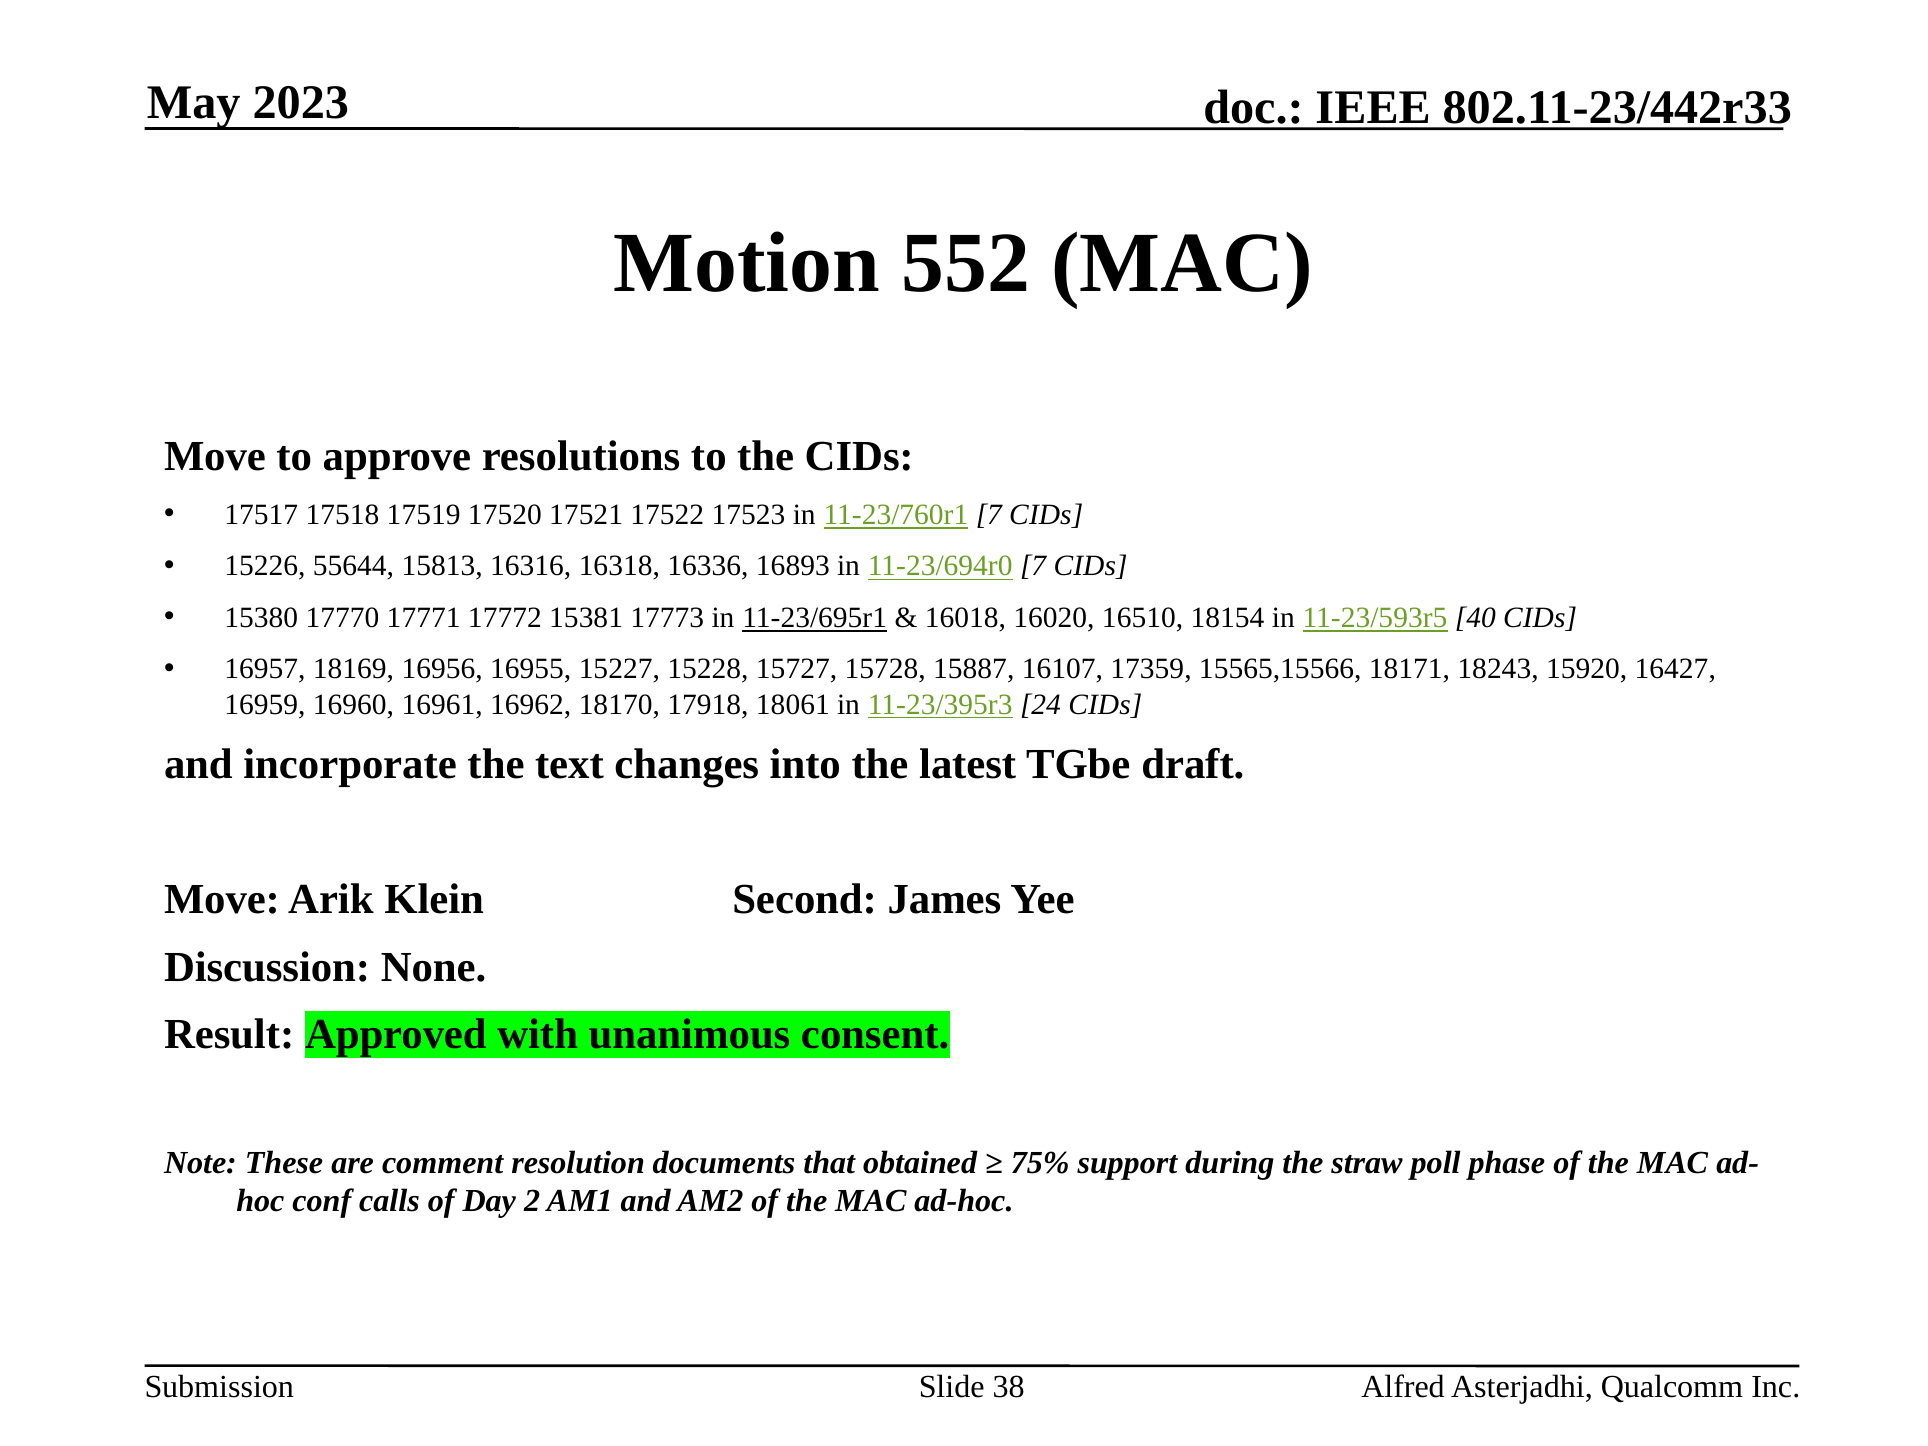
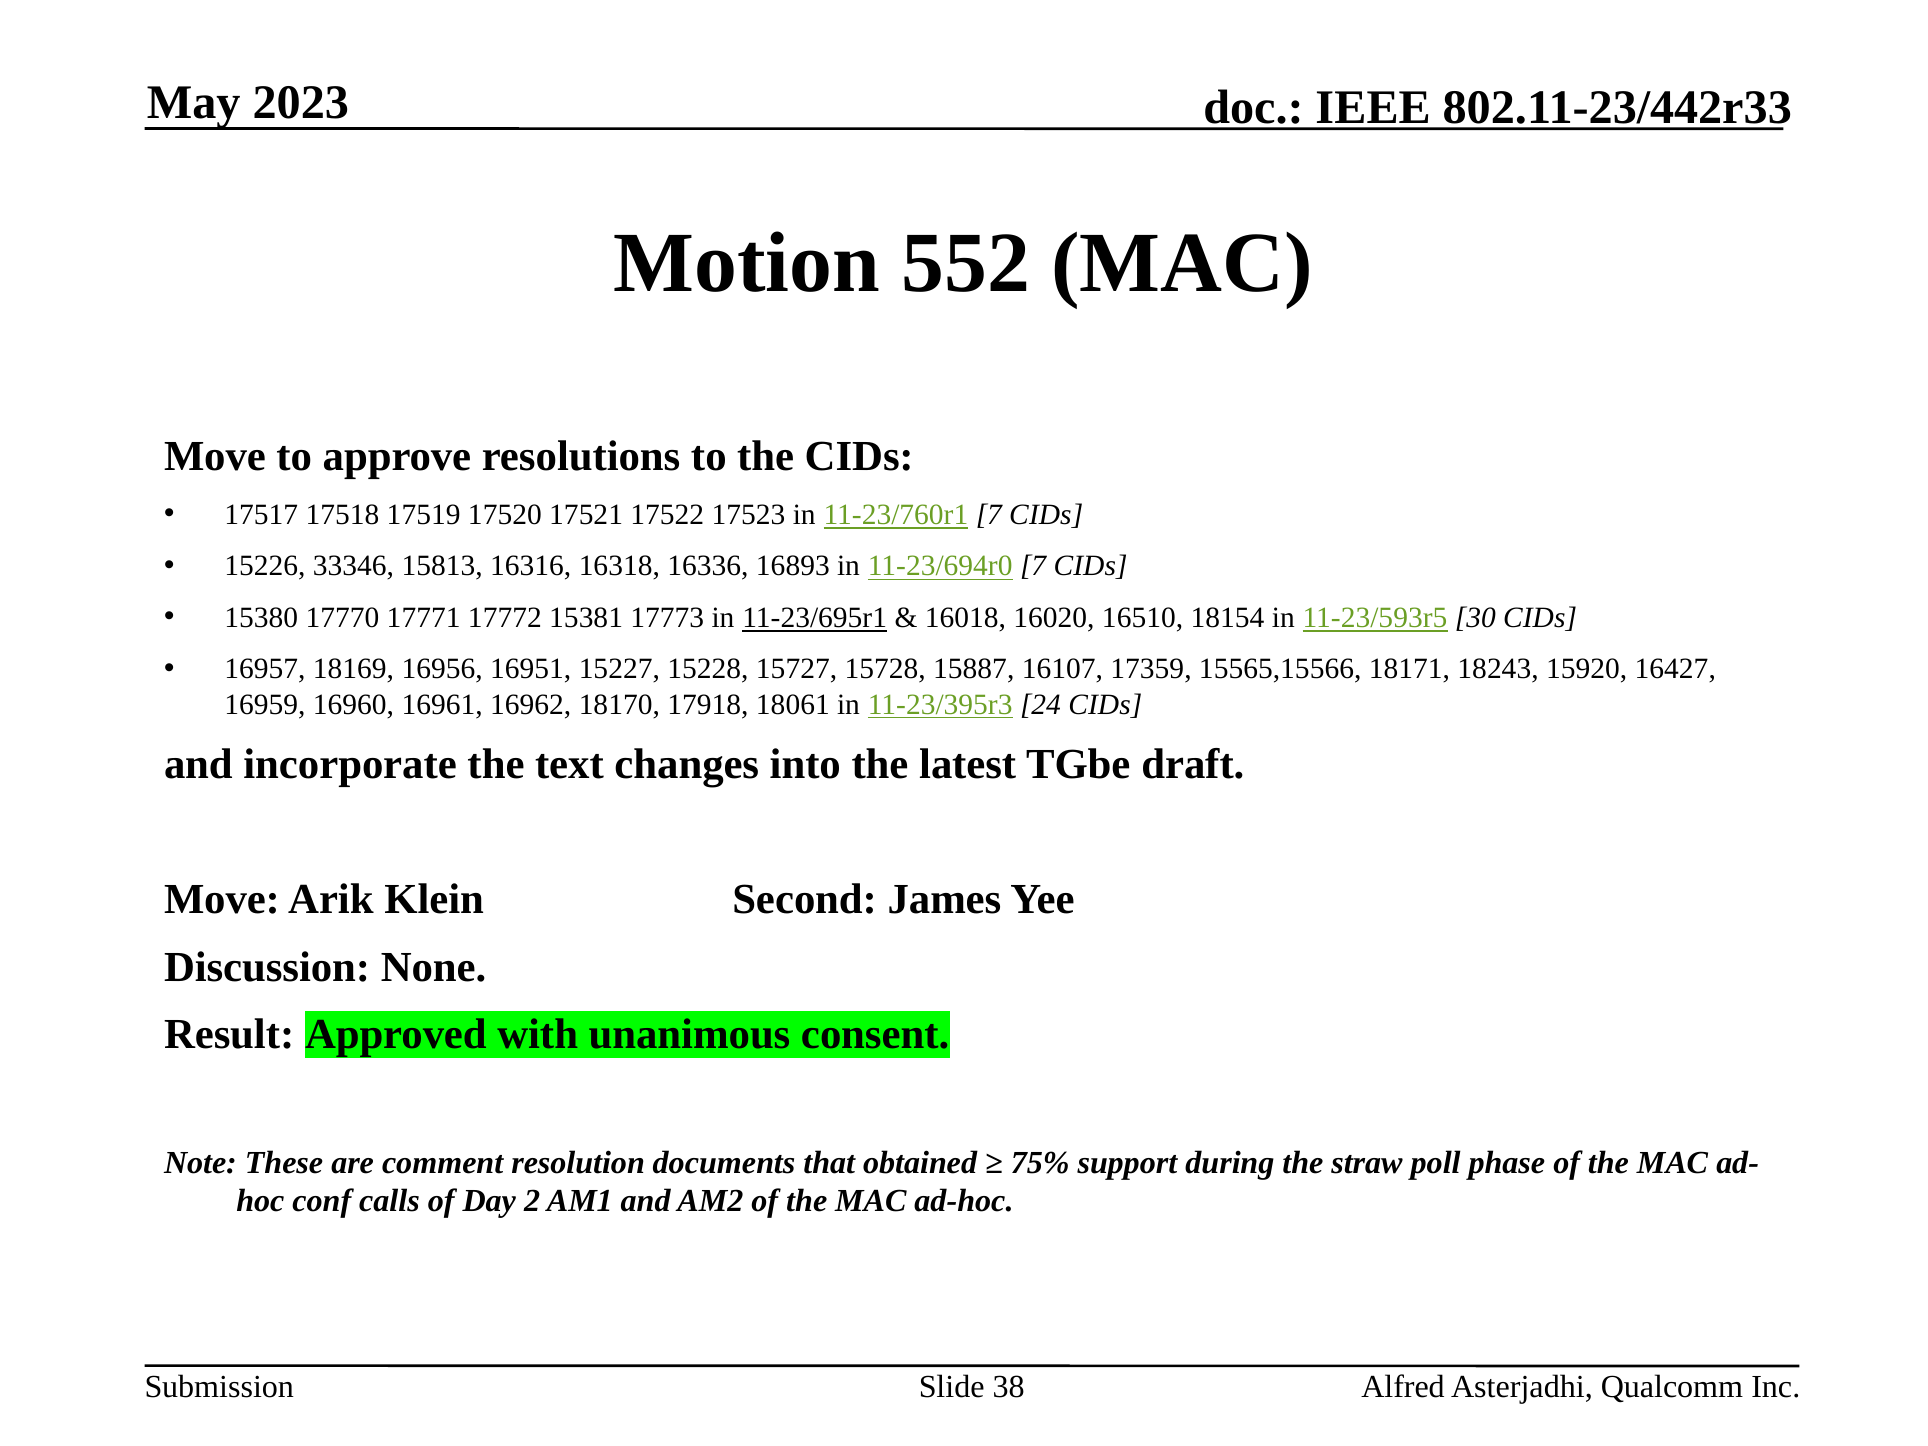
55644: 55644 -> 33346 (353, 566)
40: 40 -> 30 (1475, 618)
16955: 16955 -> 16951 (531, 669)
